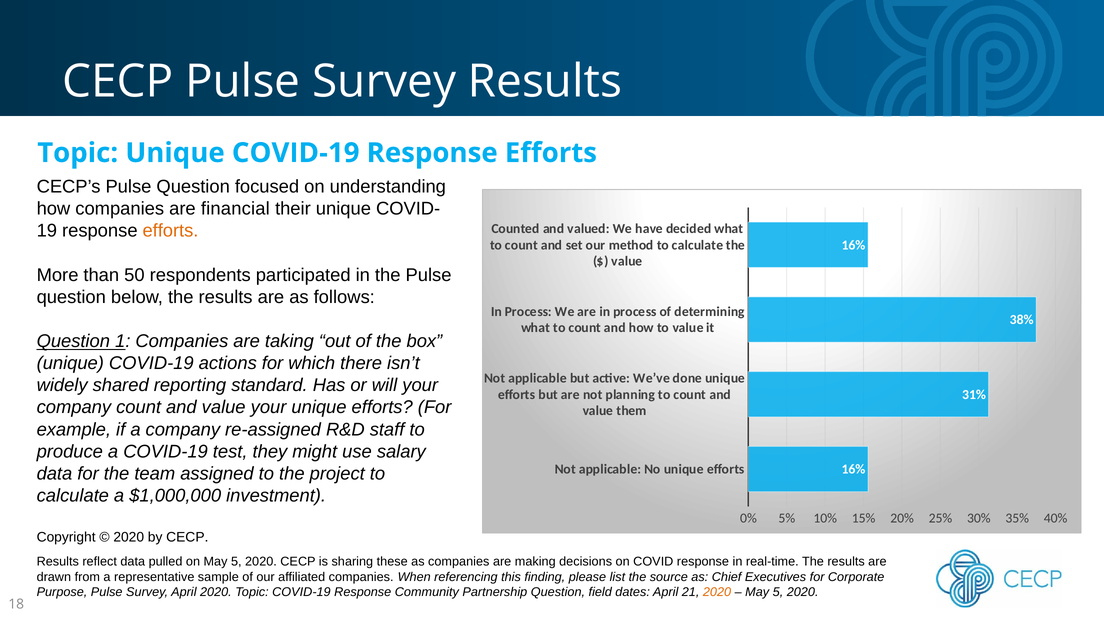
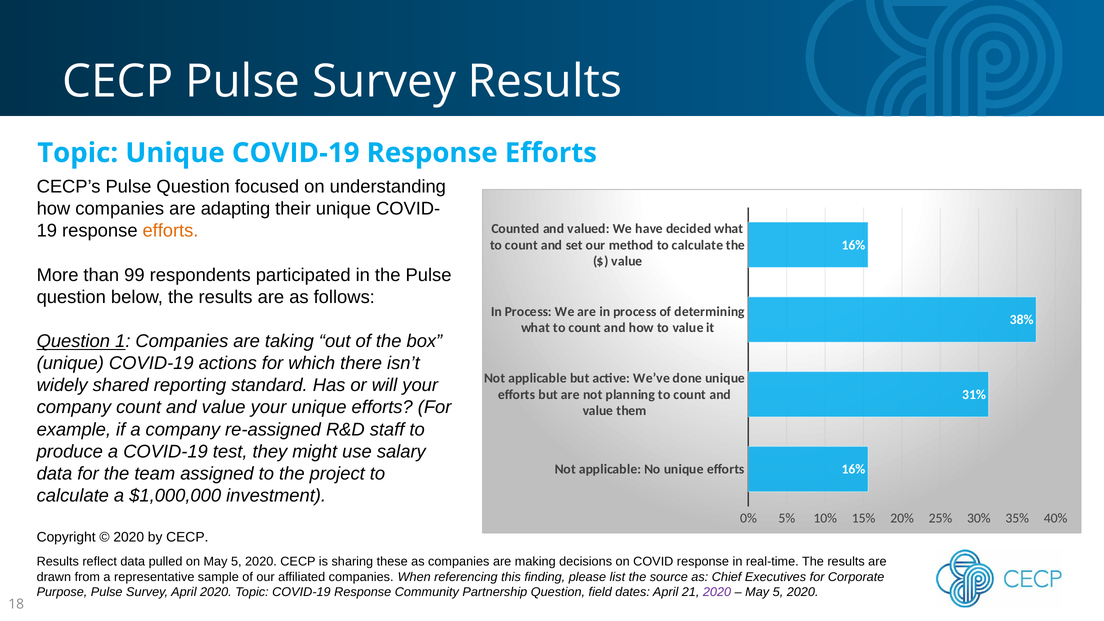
financial: financial -> adapting (236, 209)
50: 50 -> 99 (134, 275)
2020 colour: orange -> purple (717, 592)
